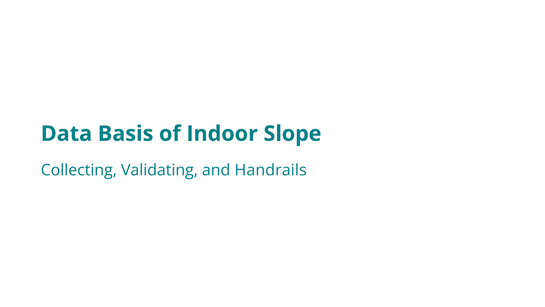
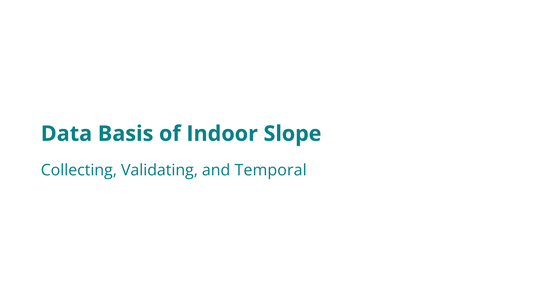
Handrails: Handrails -> Temporal (271, 170)
